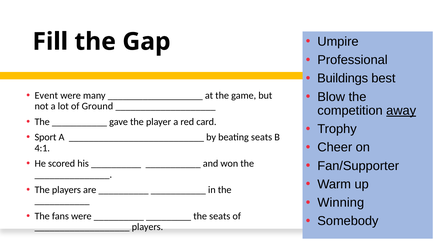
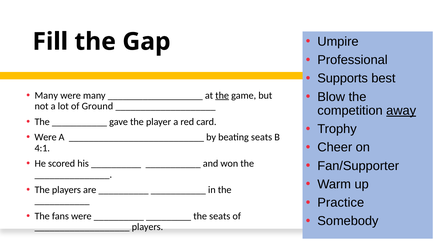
Buildings: Buildings -> Supports (343, 78)
Event: Event -> Many (46, 95)
the underline: none -> present (222, 95)
Sport: Sport -> Were (46, 137)
Winning: Winning -> Practice (341, 203)
